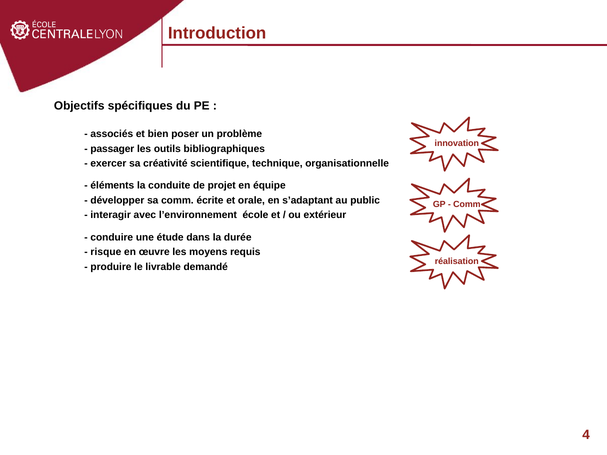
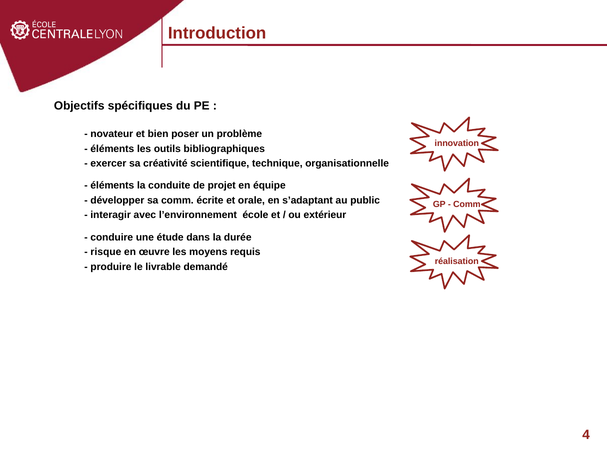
associés: associés -> novateur (112, 134)
passager: passager -> éléments (112, 149)
